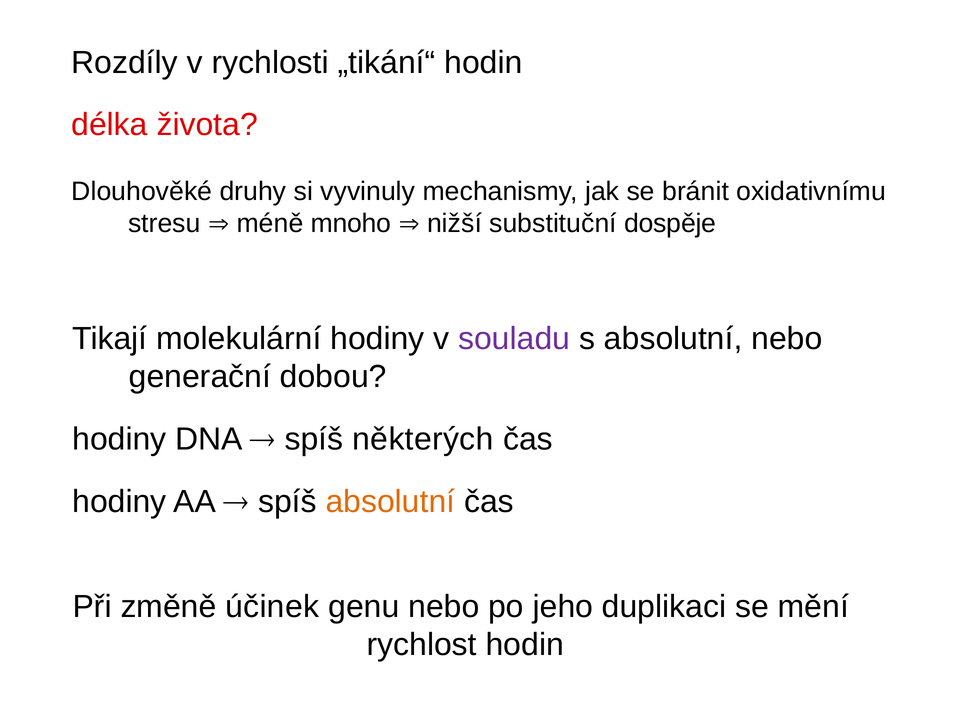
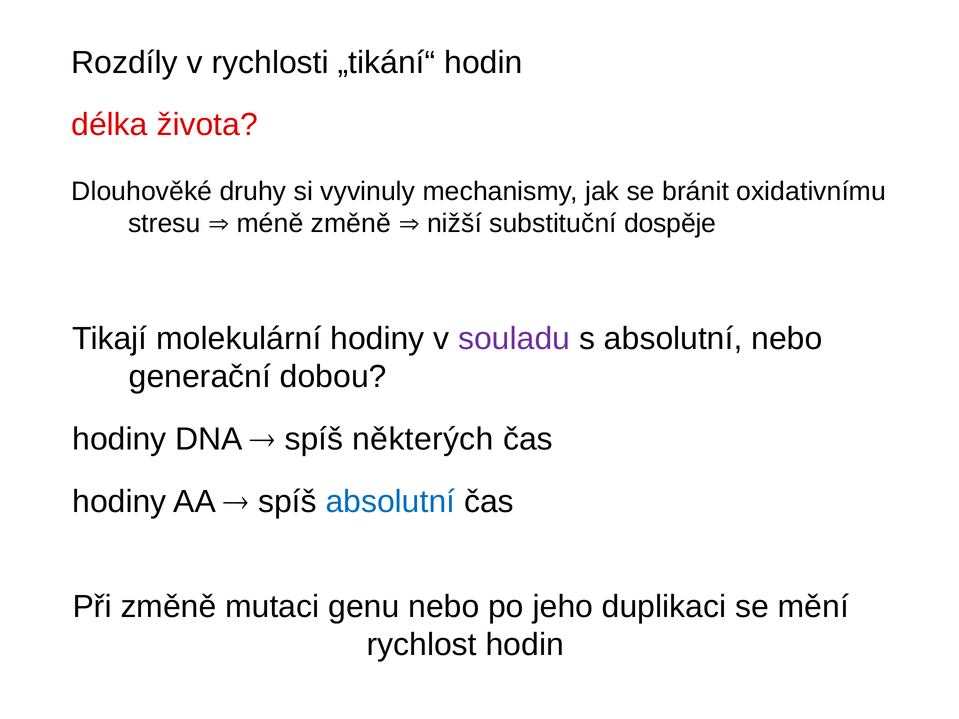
méně mnoho: mnoho -> změně (351, 224)
absolutní colour: orange -> blue (390, 502)
účinek: účinek -> mutaci (272, 607)
